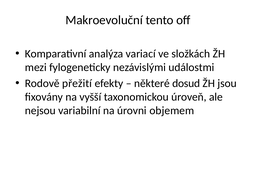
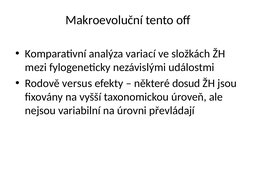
přežití: přežití -> versus (77, 83)
objemem: objemem -> převládají (172, 111)
